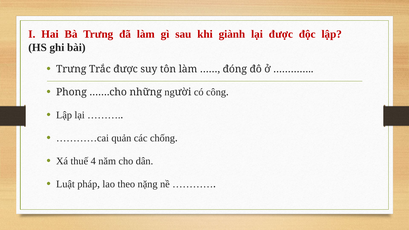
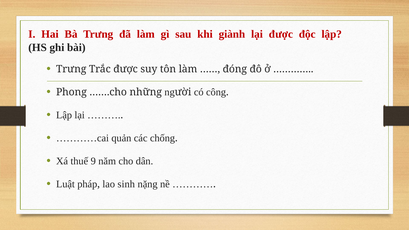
4: 4 -> 9 (93, 161)
theo: theo -> sinh (126, 184)
